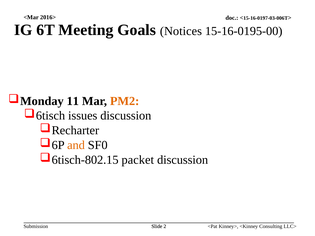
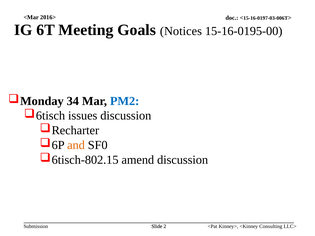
11: 11 -> 34 (73, 101)
PM2 colour: orange -> blue (125, 101)
packet: packet -> amend (138, 160)
